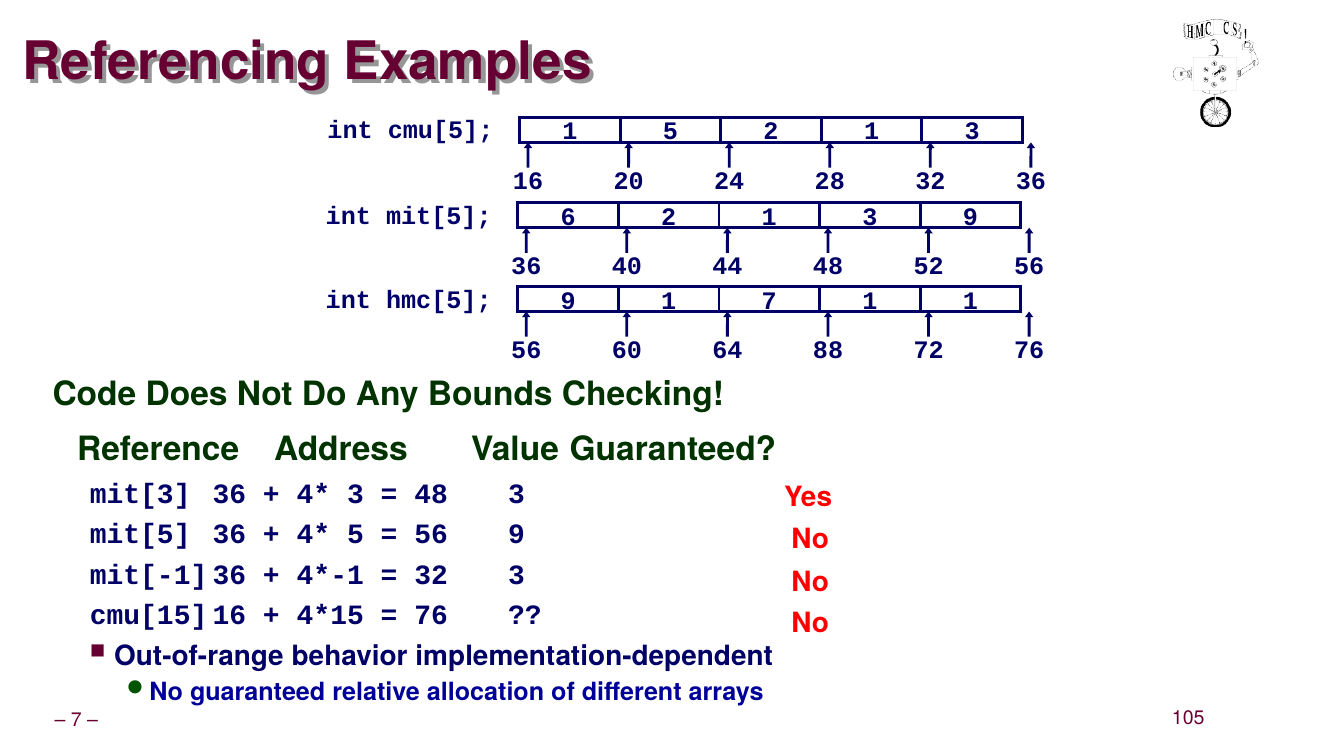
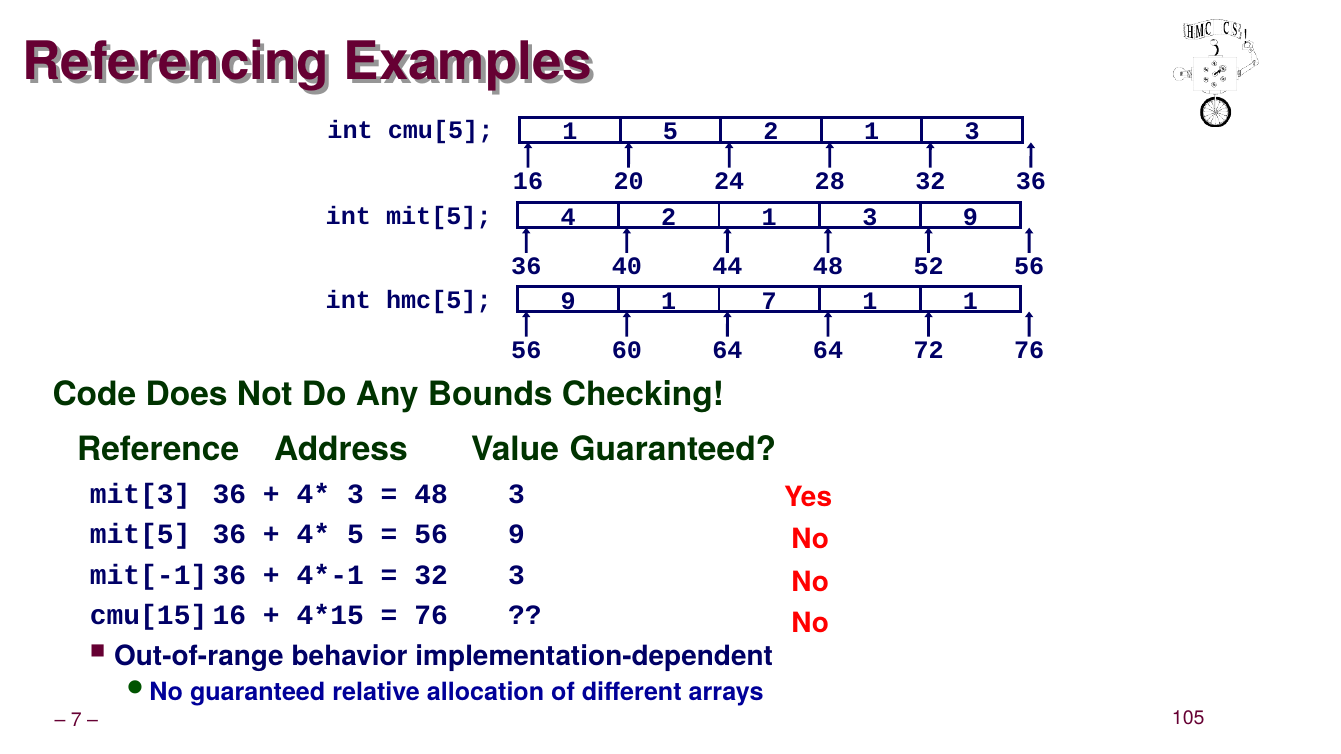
6: 6 -> 4 (568, 217)
64 88: 88 -> 64 (828, 350)
